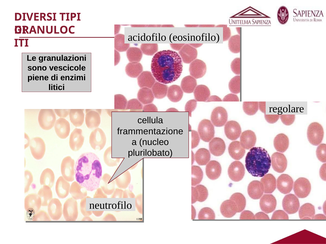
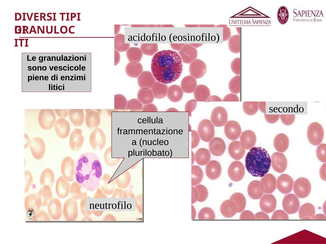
regolare: regolare -> secondo (286, 109)
